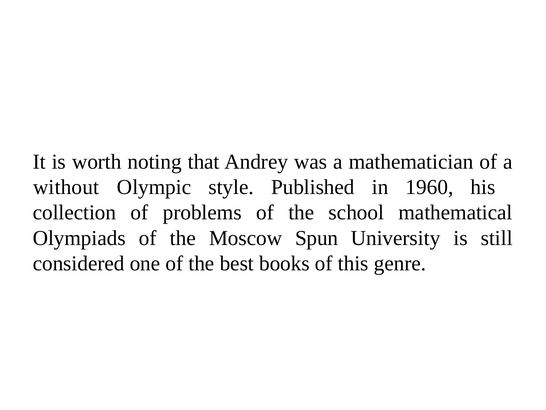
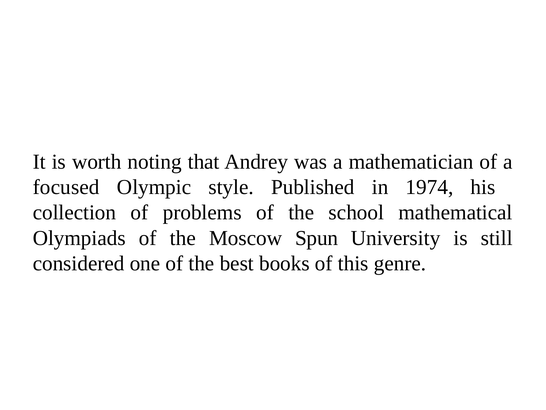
without: without -> focused (66, 187)
1960: 1960 -> 1974 (430, 187)
